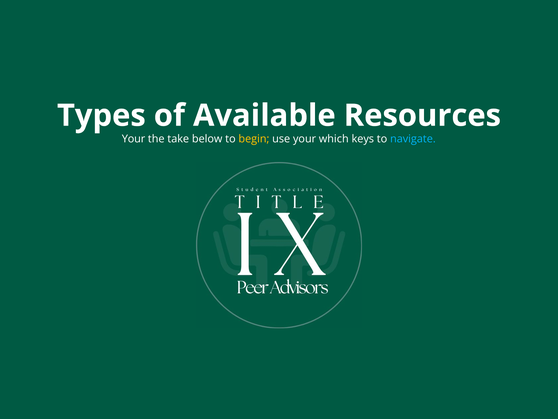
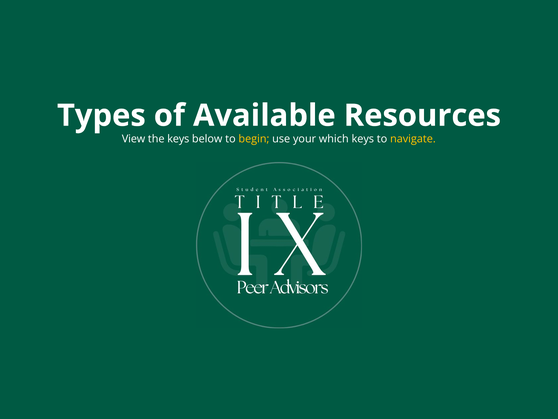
Your: Your -> View (134, 139)
the take: take -> keys (178, 139)
navigate colour: light blue -> yellow (413, 139)
